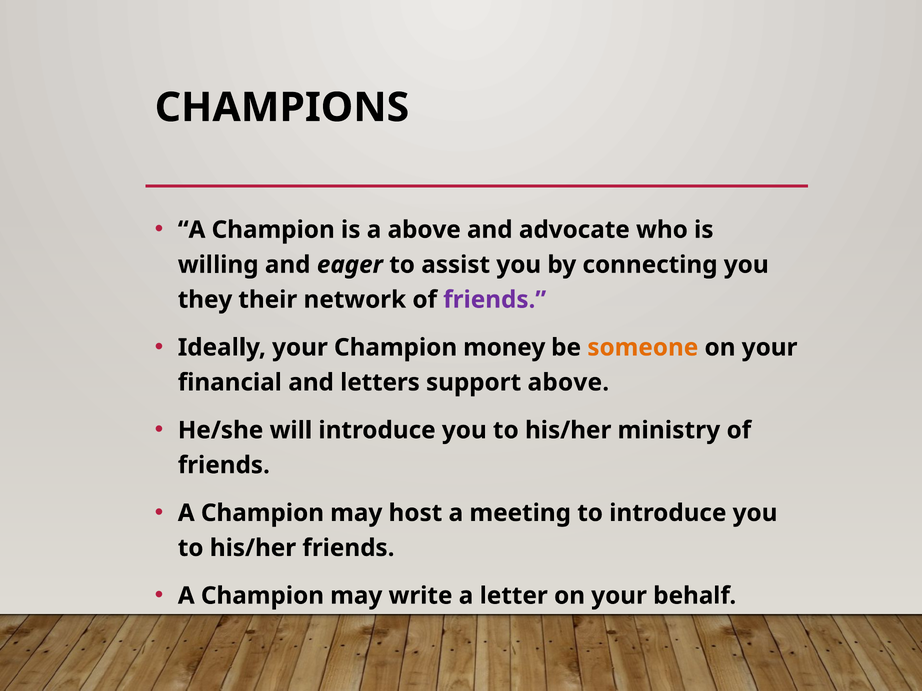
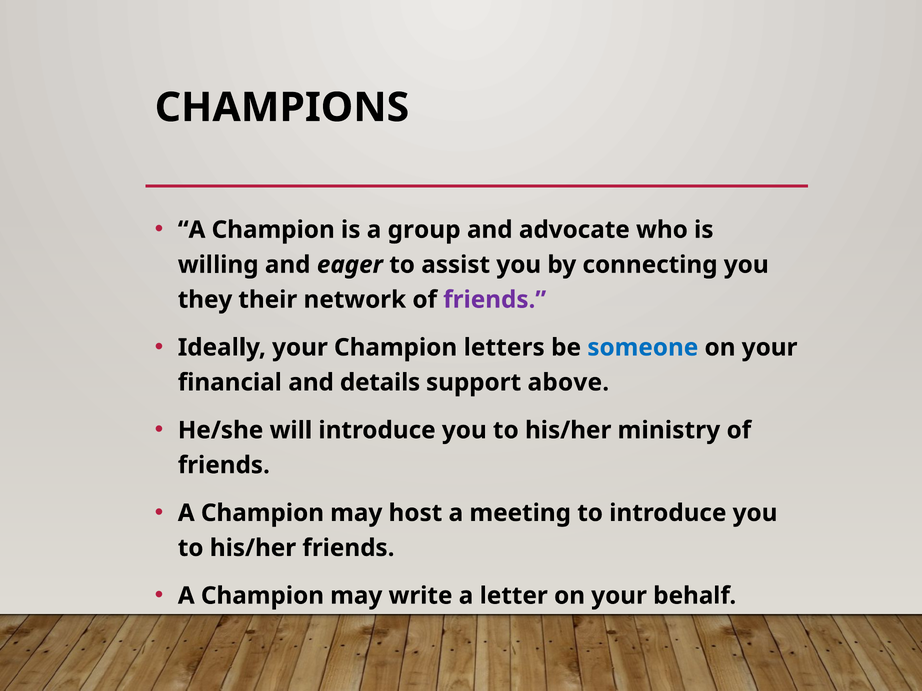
a above: above -> group (424, 230)
money: money -> letters (504, 348)
someone colour: orange -> blue (643, 348)
letters: letters -> details (380, 383)
